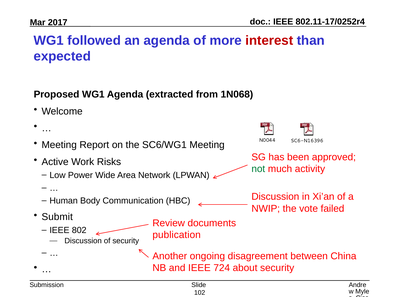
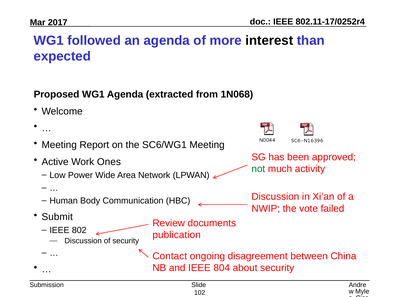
interest colour: red -> black (269, 41)
Risks: Risks -> Ones (109, 162)
Another: Another -> Contact (170, 256)
724: 724 -> 804 (222, 268)
